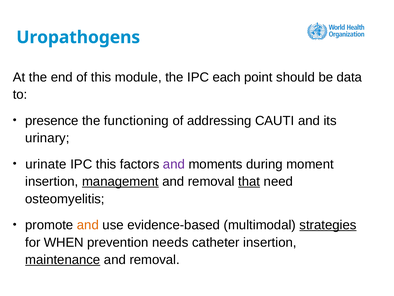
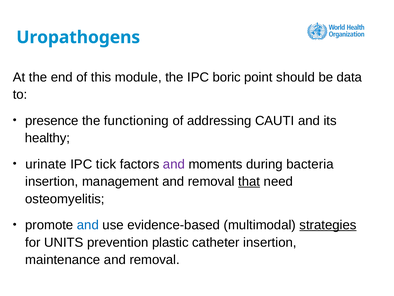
each: each -> boric (227, 77)
urinary: urinary -> healthy (47, 138)
IPC this: this -> tick (106, 164)
moment: moment -> bacteria (310, 164)
management underline: present -> none (120, 181)
and colour: orange -> blue (88, 225)
WHEN: WHEN -> UNITS (64, 242)
needs: needs -> plastic (170, 242)
maintenance underline: present -> none (63, 259)
